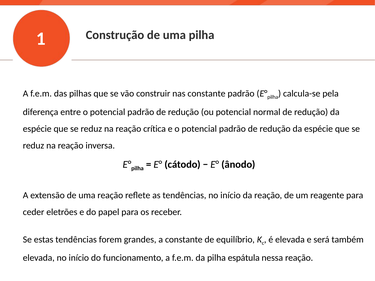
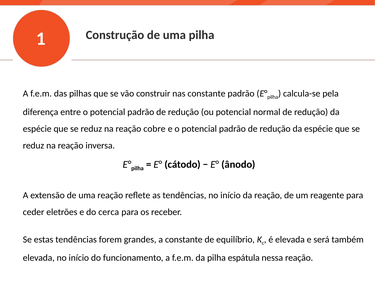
crítica: crítica -> cobre (154, 129)
papel: papel -> cerca (109, 212)
